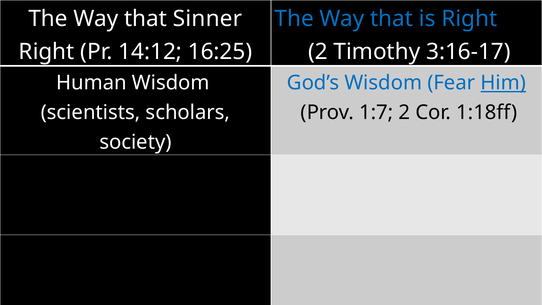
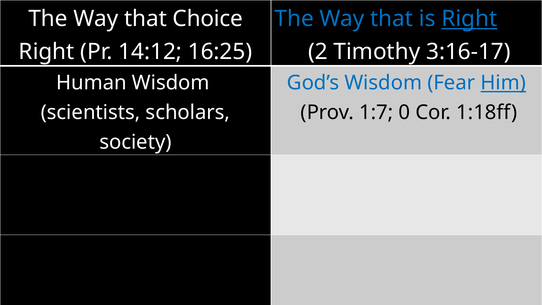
Sinner: Sinner -> Choice (208, 19)
Right underline: none -> present (469, 19)
1:7 2: 2 -> 0 (404, 112)
